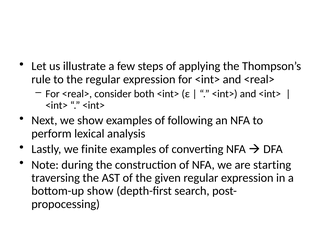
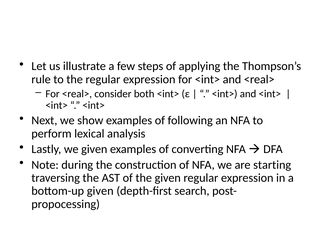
we finite: finite -> given (94, 149)
bottom-up show: show -> given (100, 191)
